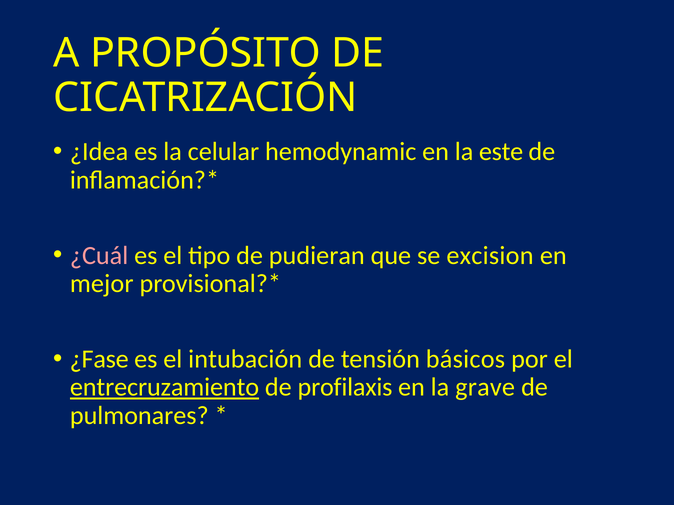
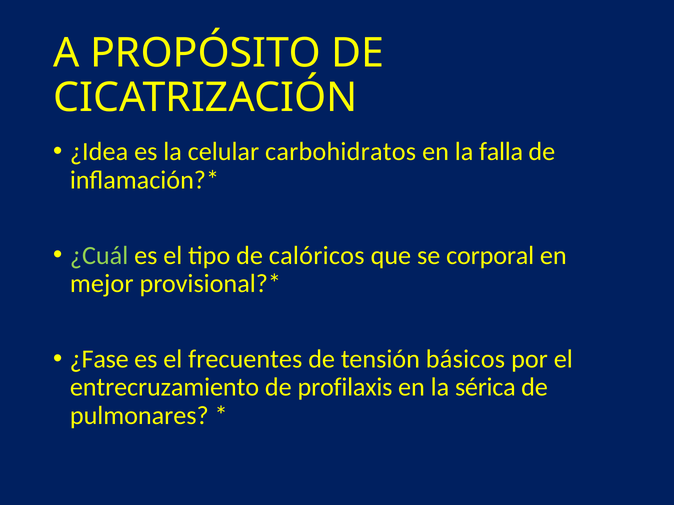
hemodynamic: hemodynamic -> carbohidratos (341, 152)
este: este -> falla (501, 152)
¿Cuál colour: pink -> light green (99, 256)
pudieran: pudieran -> calóricos (317, 256)
excision: excision -> corporal (490, 256)
intubación: intubación -> frecuentes (245, 359)
entrecruzamiento underline: present -> none (165, 388)
grave: grave -> sérica (485, 388)
